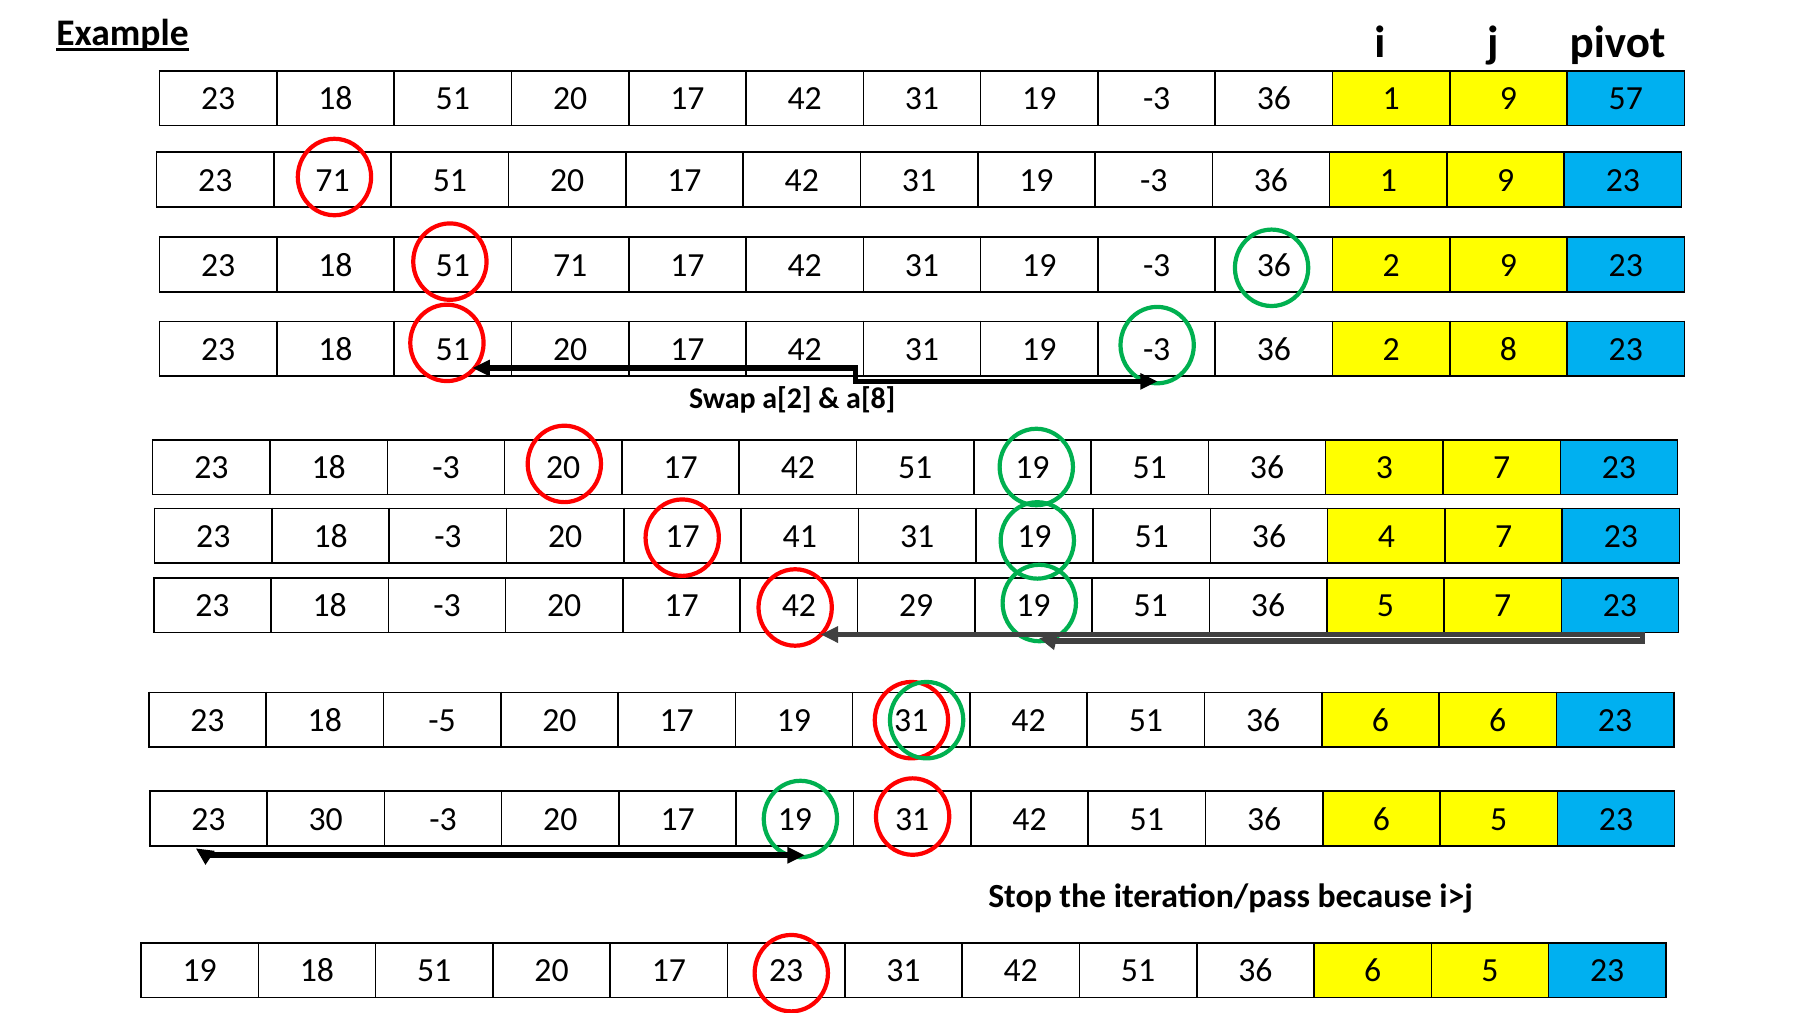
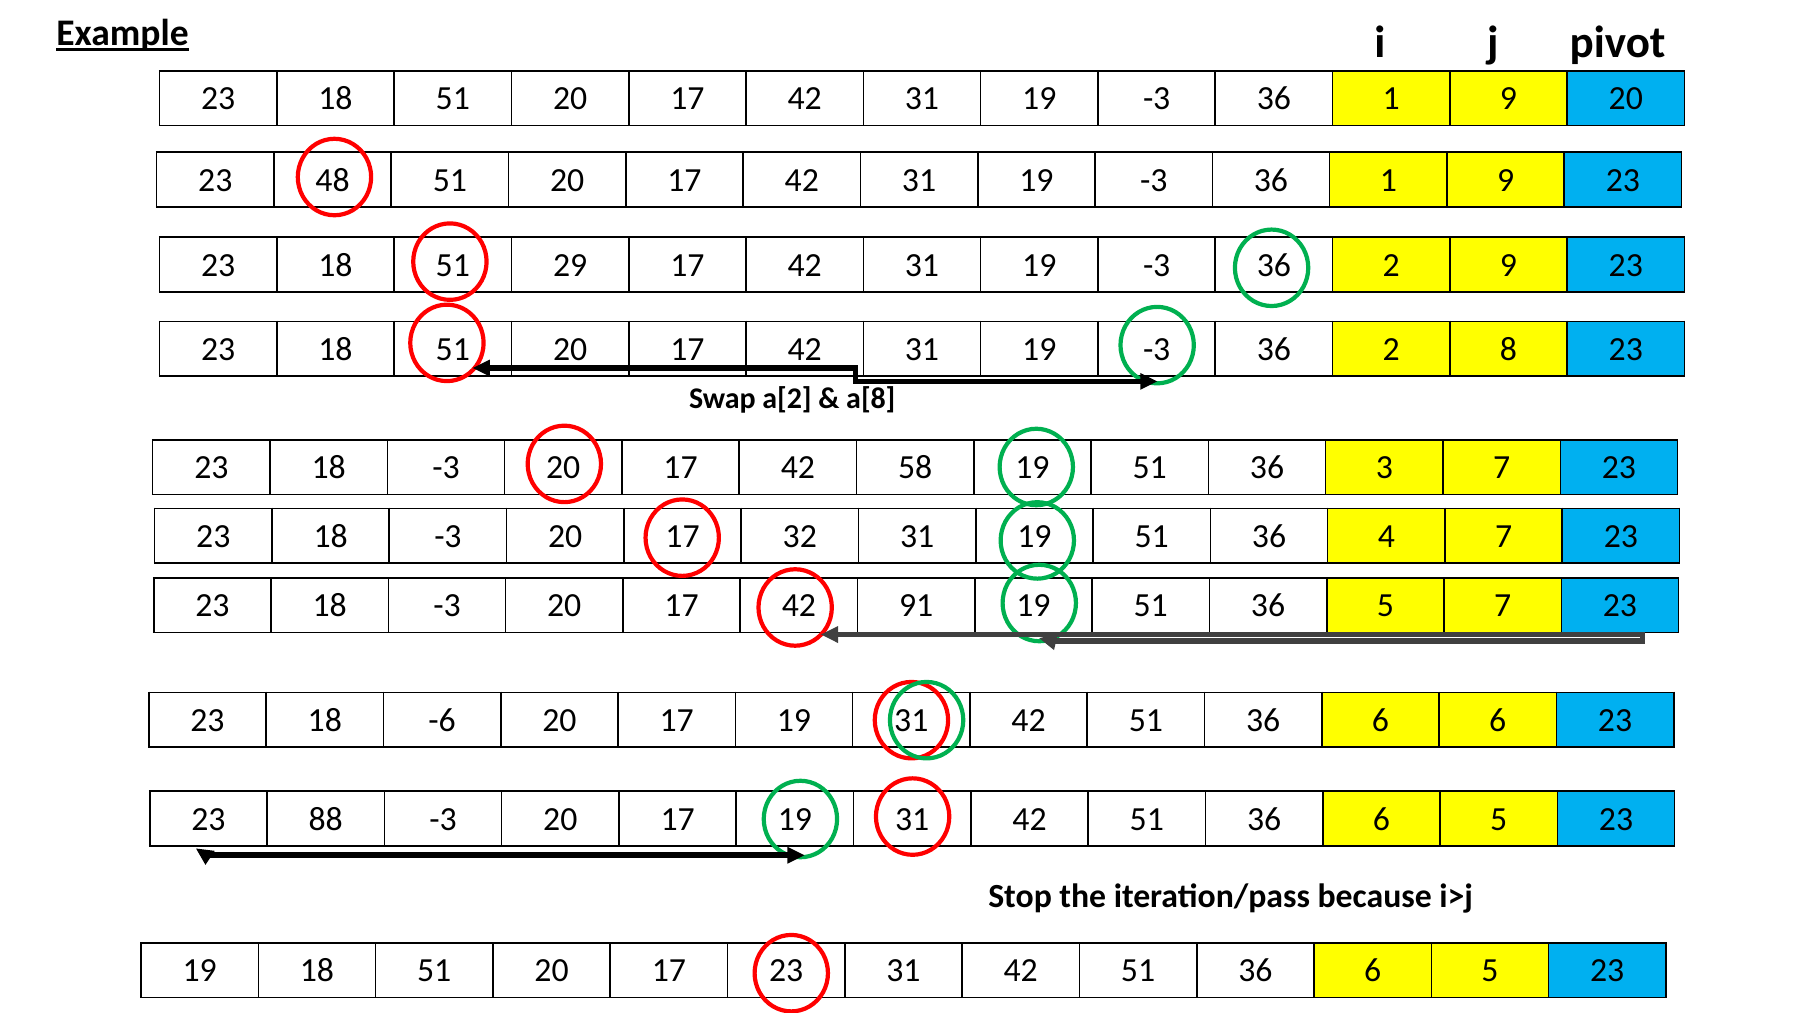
9 57: 57 -> 20 (1626, 99)
23 71: 71 -> 48 (333, 180)
51 71: 71 -> 29 (570, 265)
17 42 51: 51 -> 58 (915, 467)
41: 41 -> 32 (800, 536)
29: 29 -> 91 (916, 605)
-5: -5 -> -6 (442, 720)
30: 30 -> 88 (326, 819)
